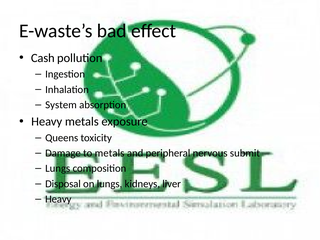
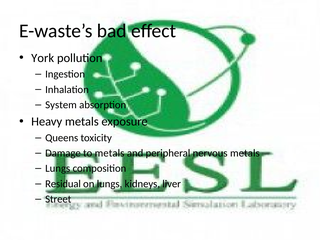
Cash: Cash -> York (43, 58)
nervous submit: submit -> metals (245, 153)
Disposal: Disposal -> Residual (63, 184)
Heavy: Heavy -> Street (58, 199)
